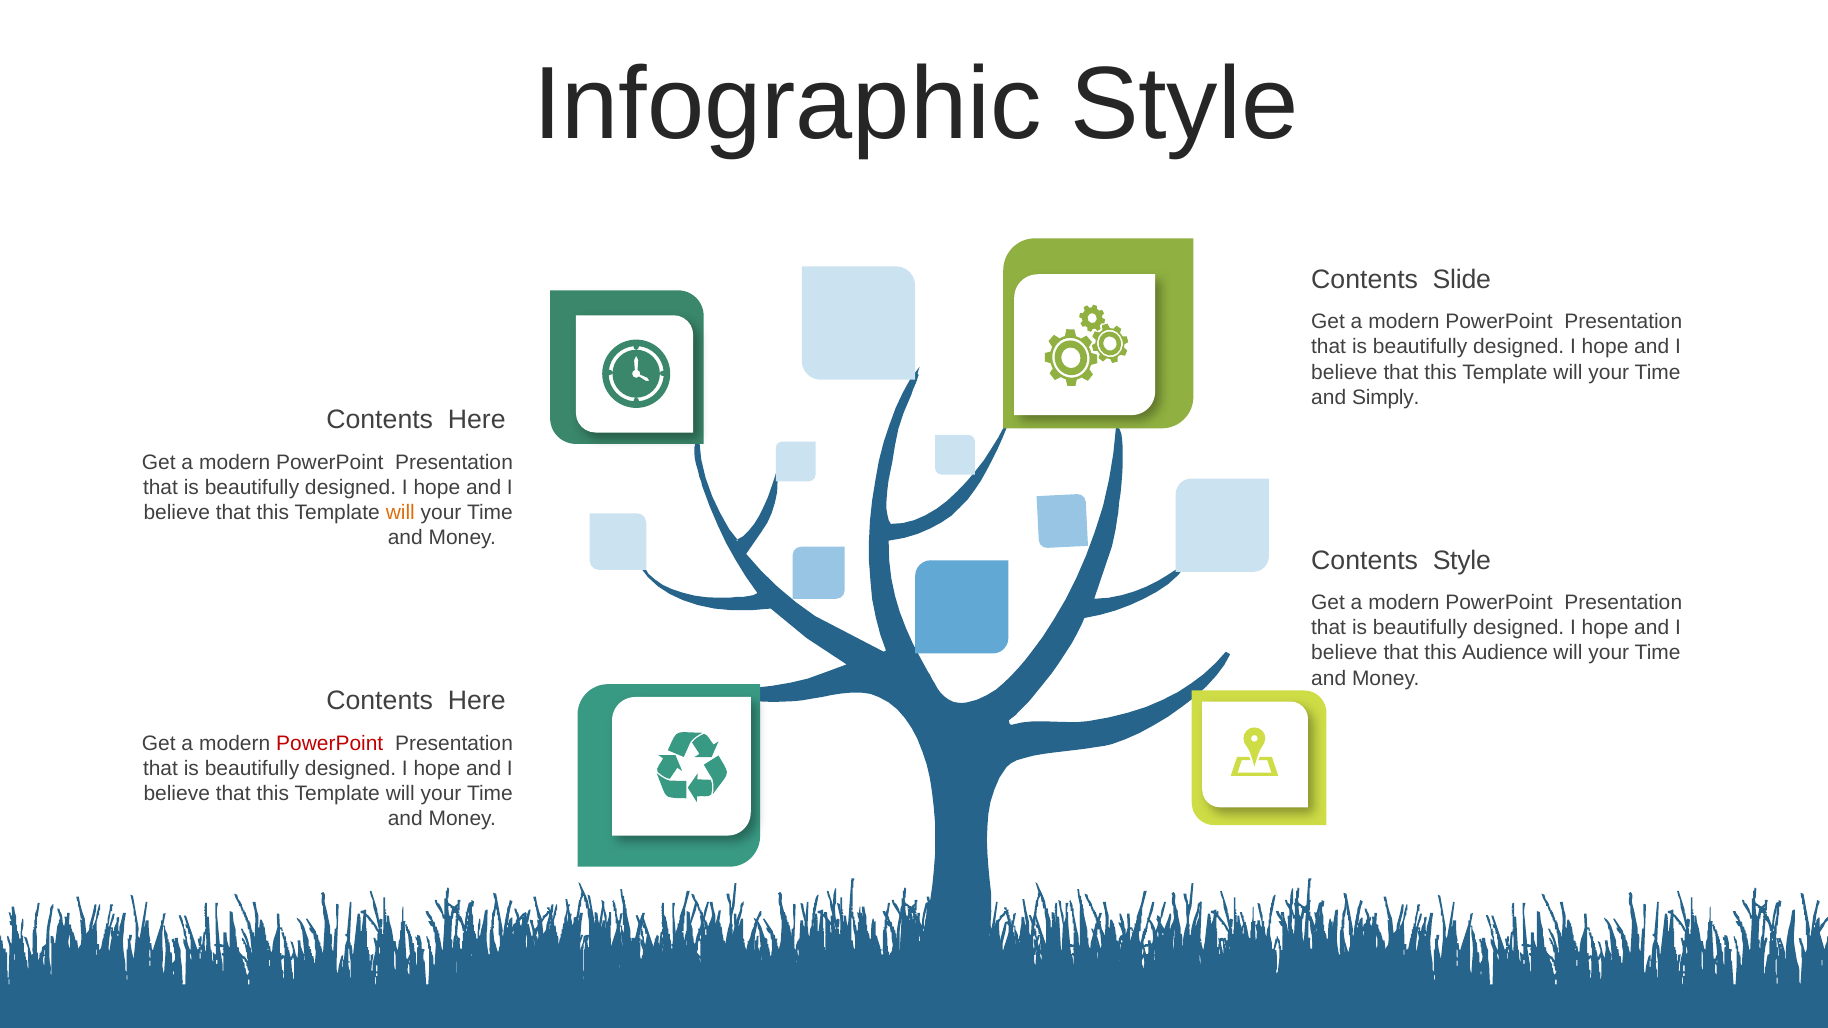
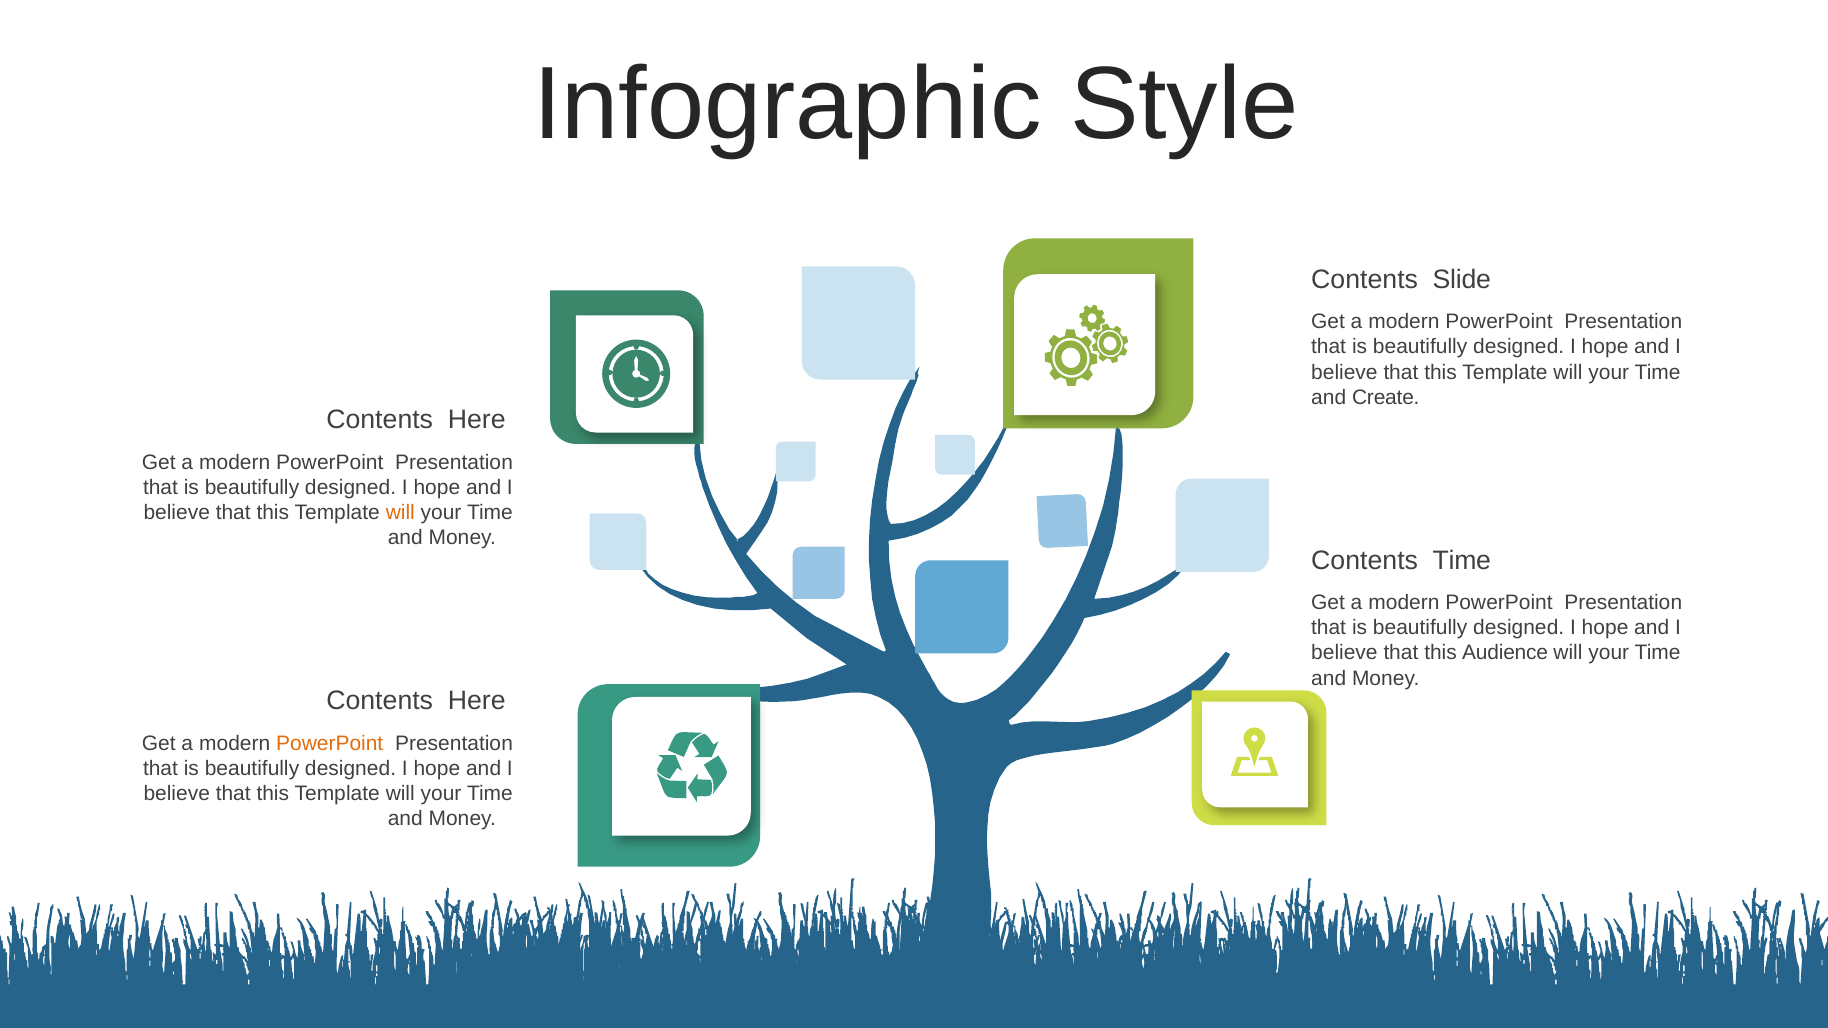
Simply: Simply -> Create (1386, 397)
Contents Style: Style -> Time (1462, 561)
PowerPoint colour: red -> orange (330, 743)
